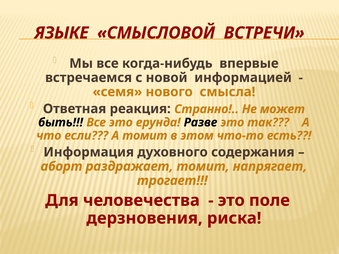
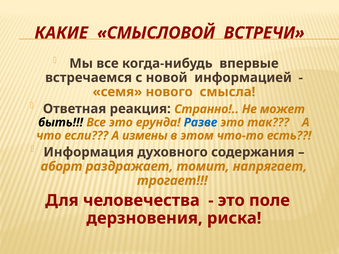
ЯЗЫКЕ: ЯЗЫКЕ -> КАКИЕ (61, 33)
Разве colour: black -> blue (200, 123)
А томит: томит -> измены (145, 136)
